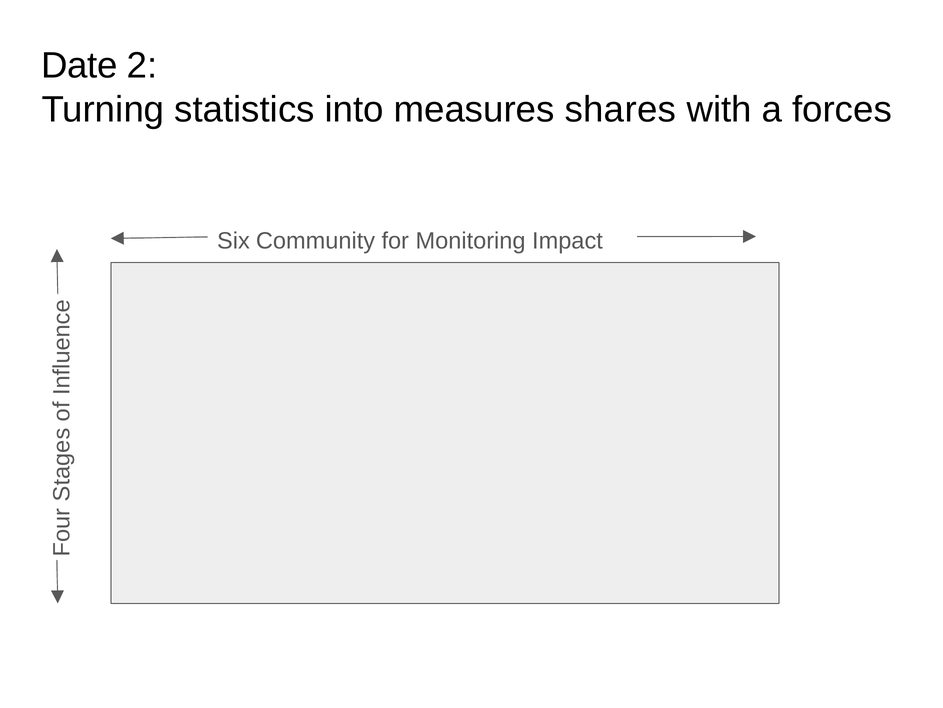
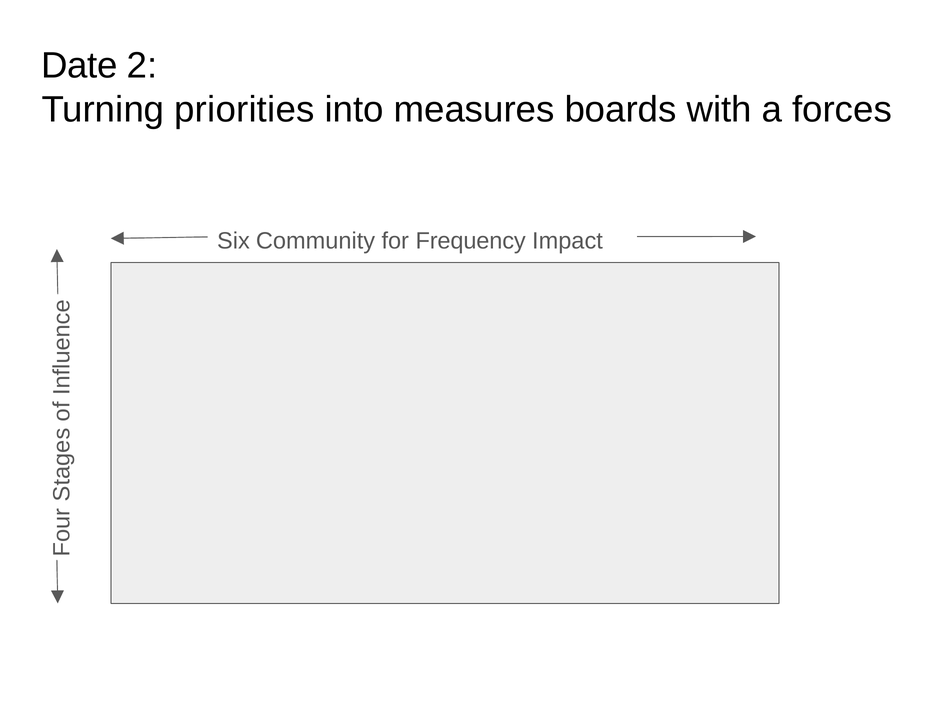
statistics: statistics -> priorities (244, 109)
shares: shares -> boards (621, 109)
Monitoring: Monitoring -> Frequency (471, 241)
